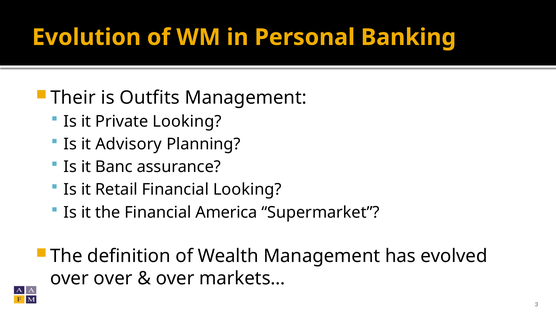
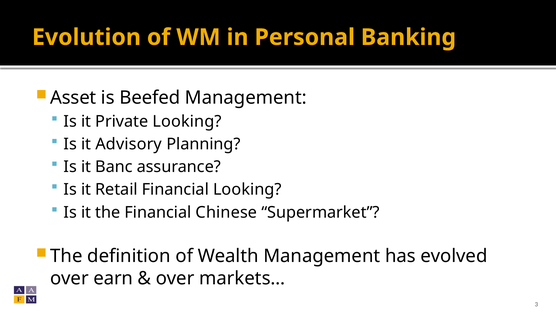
Their: Their -> Asset (73, 98)
Outfits: Outfits -> Beefed (150, 98)
America: America -> Chinese (226, 212)
over over: over -> earn (113, 278)
